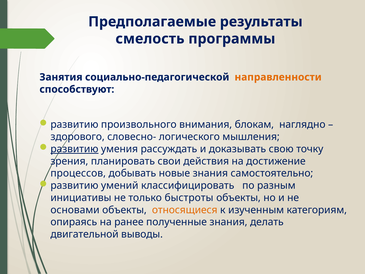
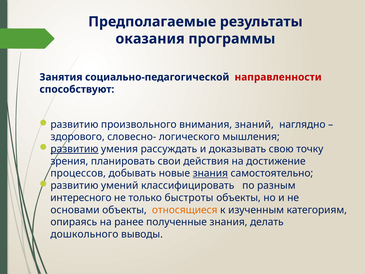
смелость: смелость -> оказания (150, 39)
направленности colour: orange -> red (278, 77)
блокам: блокам -> знаний (254, 125)
знания underline: none -> present (210, 173)
инициативы: инициативы -> интересного (81, 198)
двигательной: двигательной -> дошкольного (84, 234)
